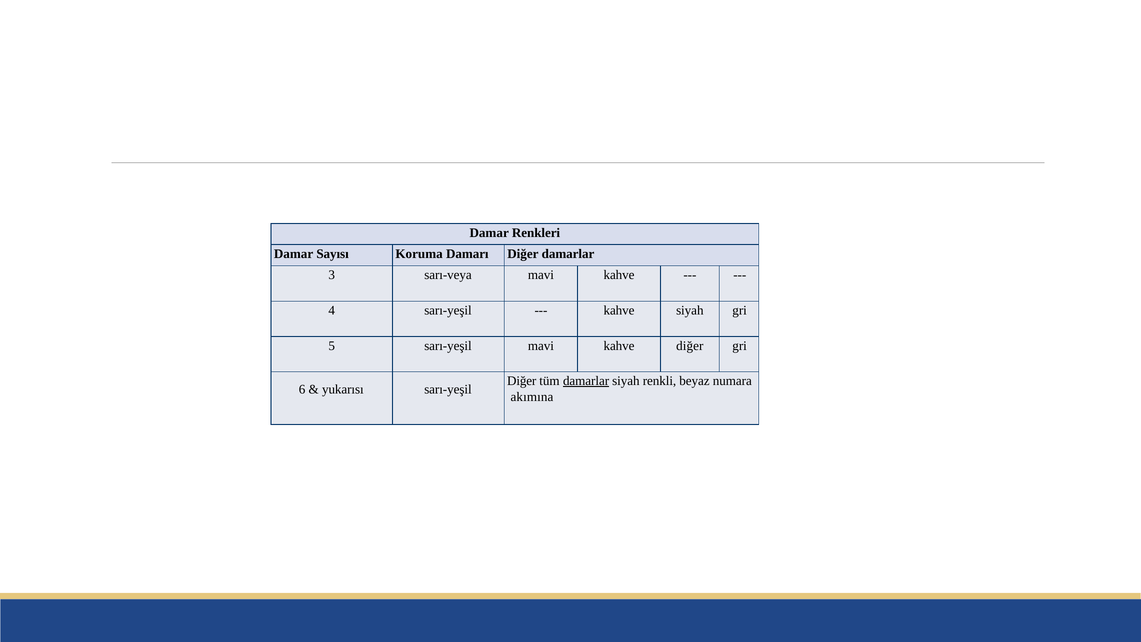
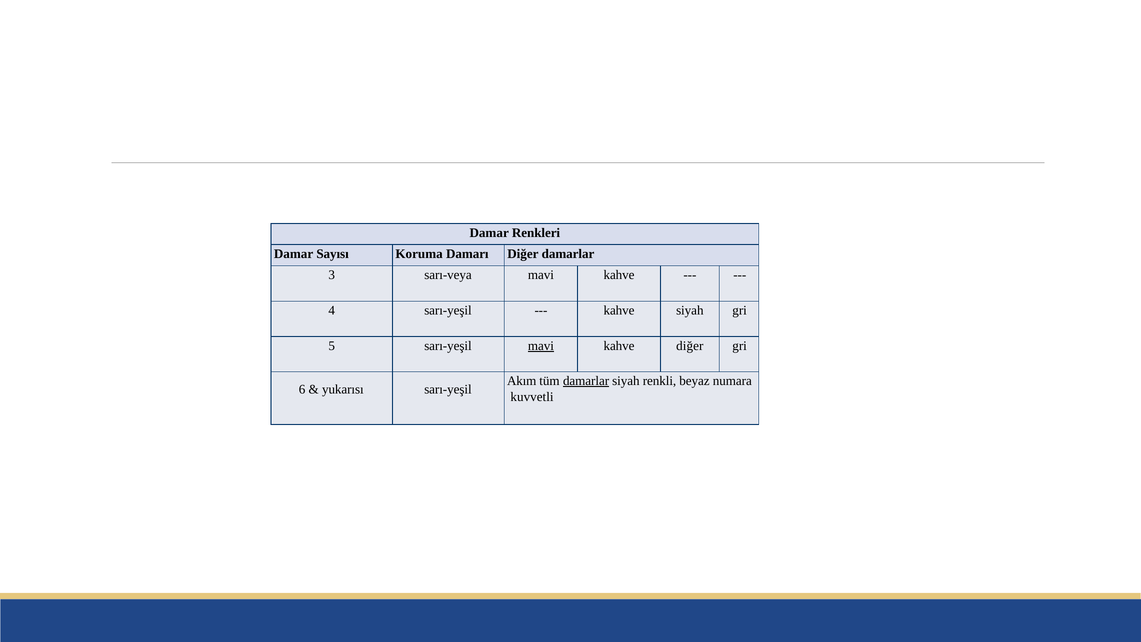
mavi underline: none -> present (541, 346)
Diğer: Diğer -> Akım (522, 381)
akımına: akımına -> kuvvetli (532, 397)
